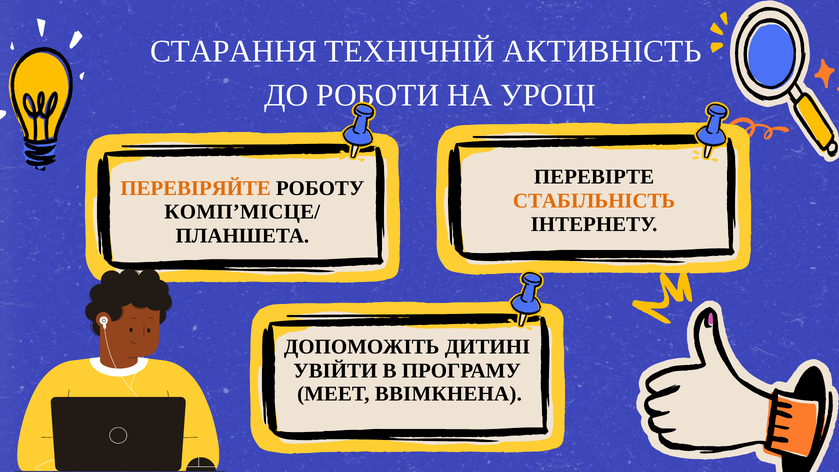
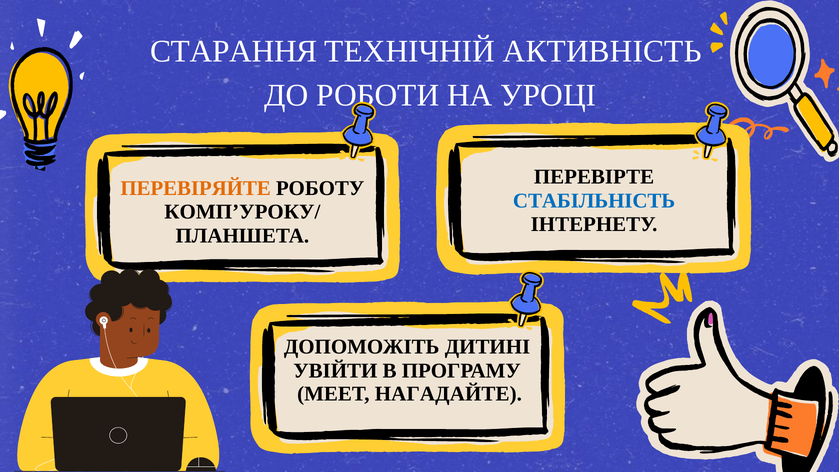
СТАБІЛЬНІСТЬ colour: orange -> blue (594, 201)
КОМП’МІСЦЕ/: КОМП’МІСЦЕ/ -> КОМП’УРОКУ/ (242, 212)
ВВІМКНЕНА: ВВІМКНЕНА -> НАГАДАЙТЕ (448, 394)
